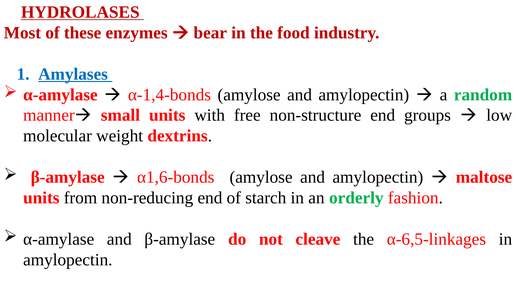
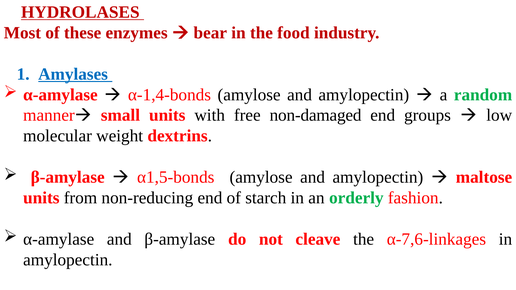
non-structure: non-structure -> non-damaged (316, 115)
α1,6-bonds: α1,6-bonds -> α1,5-bonds (176, 177)
α-6,5-linkages: α-6,5-linkages -> α-7,6-linkages (436, 239)
